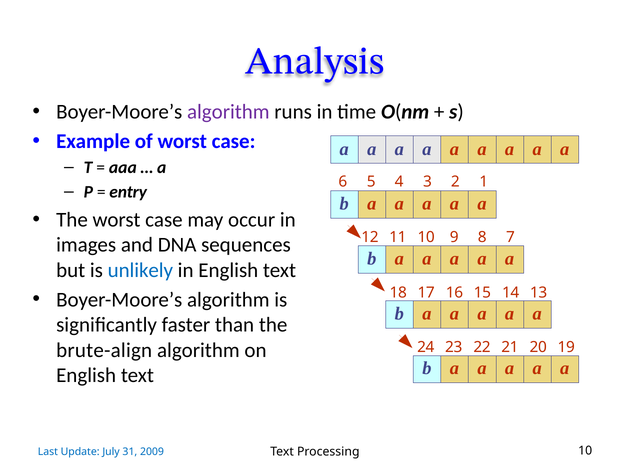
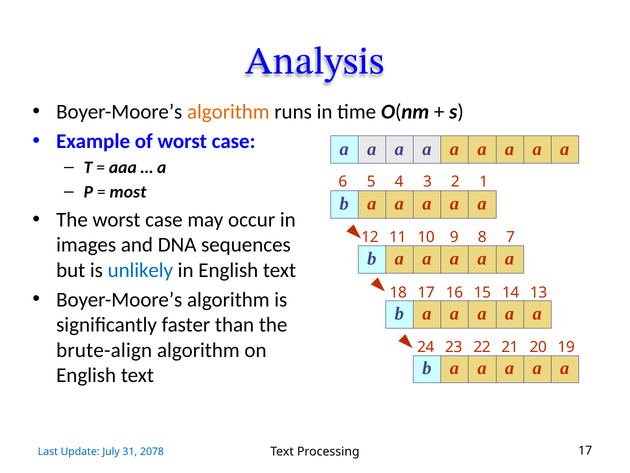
algorithm colour: purple -> orange (228, 112)
entry: entry -> most (128, 192)
Processing 10: 10 -> 17 (585, 450)
2009: 2009 -> 2078 (152, 451)
